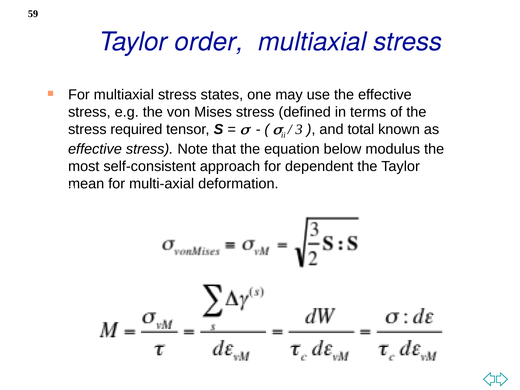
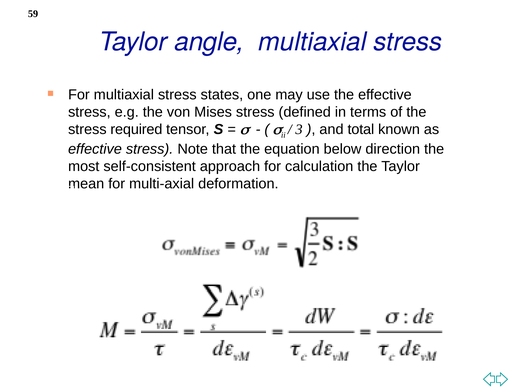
order: order -> angle (209, 42)
modulus: modulus -> direction (393, 149)
dependent: dependent -> calculation (319, 166)
